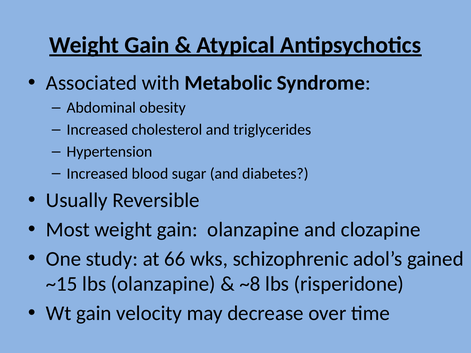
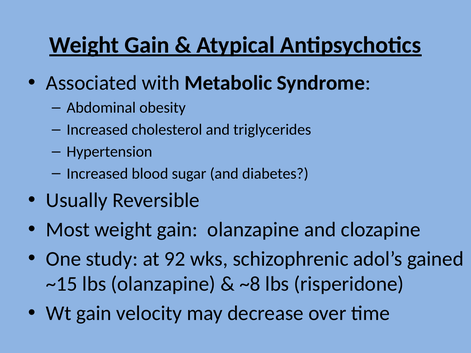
66: 66 -> 92 (175, 259)
